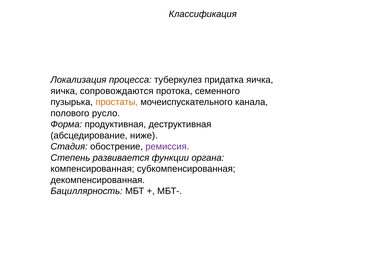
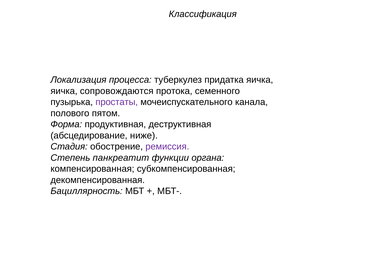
простаты colour: orange -> purple (117, 102)
русло: русло -> пятом (106, 113)
развивается: развивается -> панкреатит (121, 157)
